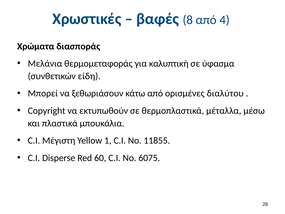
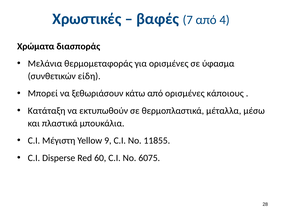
8: 8 -> 7 (188, 20)
για καλυπτική: καλυπτική -> ορισμένες (169, 64)
διαλύτου: διαλύτου -> κάποιους (225, 93)
Copyright: Copyright -> Κατάταξη (47, 111)
1: 1 -> 9 (108, 140)
